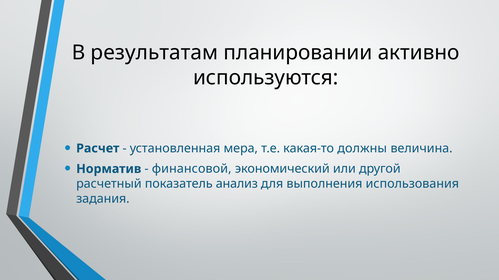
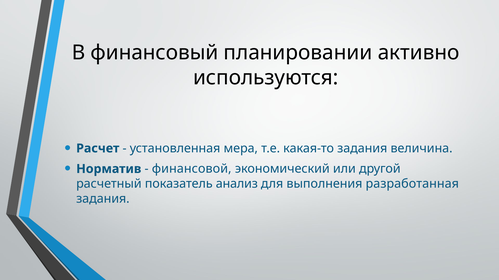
результатам: результатам -> финансовый (154, 53)
какая-то должны: должны -> задания (362, 149)
использования: использования -> разработанная (412, 184)
